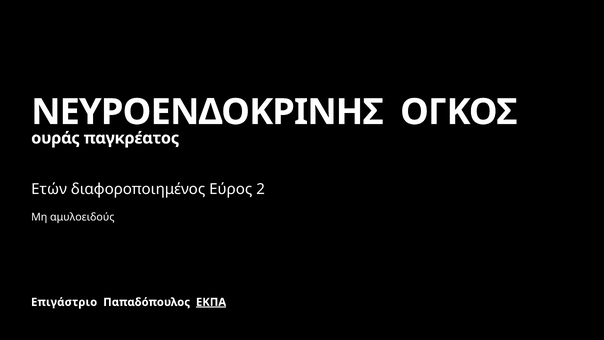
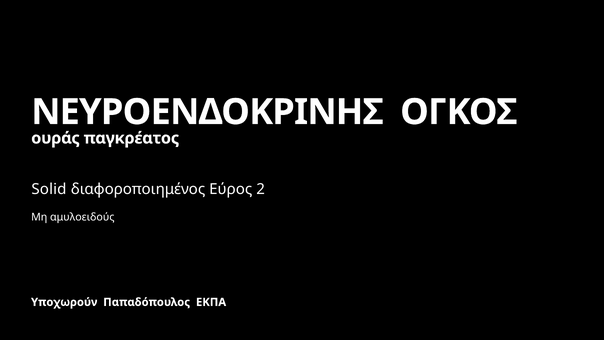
Ετών: Ετών -> Solid (49, 189)
Επιγάστριο: Επιγάστριο -> Υποχωρούν (64, 302)
ΕΚΠΑ underline: present -> none (211, 302)
